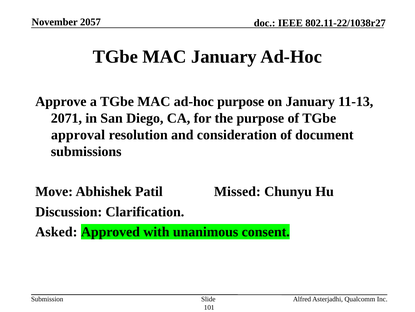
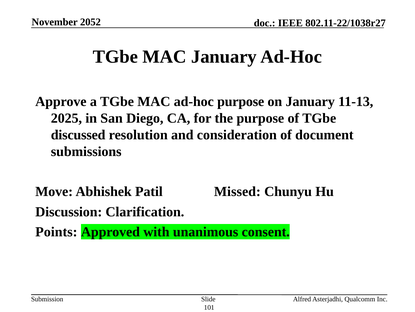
2057: 2057 -> 2052 (90, 22)
2071: 2071 -> 2025 (66, 118)
approval: approval -> discussed (78, 134)
Asked: Asked -> Points (56, 231)
